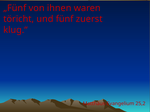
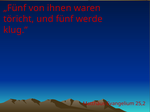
zuerst: zuerst -> werde (89, 19)
